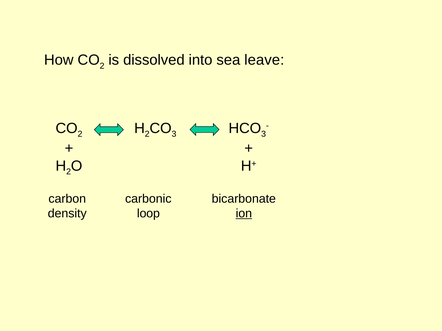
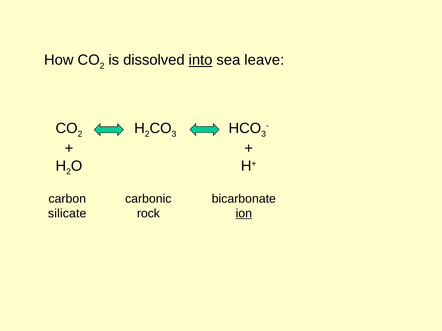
into underline: none -> present (201, 60)
density: density -> silicate (67, 214)
loop: loop -> rock (148, 214)
